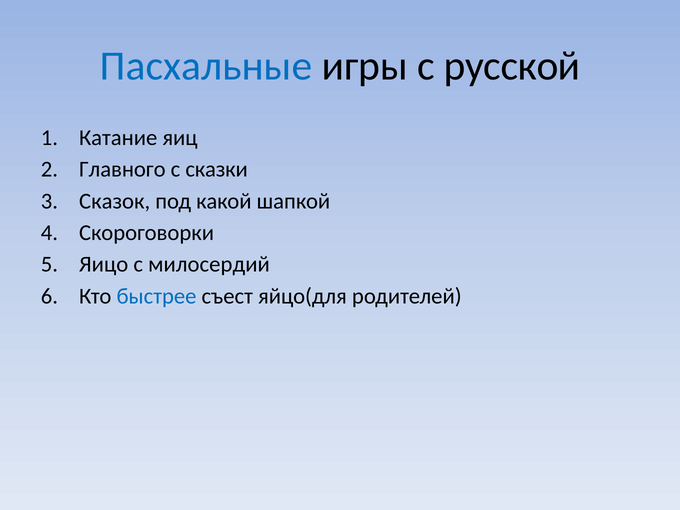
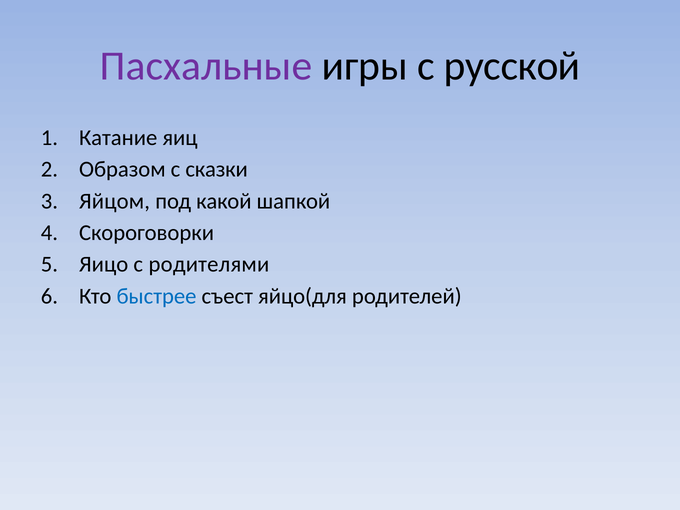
Пасхальные colour: blue -> purple (206, 66)
Главного: Главного -> Образом (122, 169)
Сказок: Сказок -> Яйцом (115, 201)
милосердий: милосердий -> родителями (209, 264)
